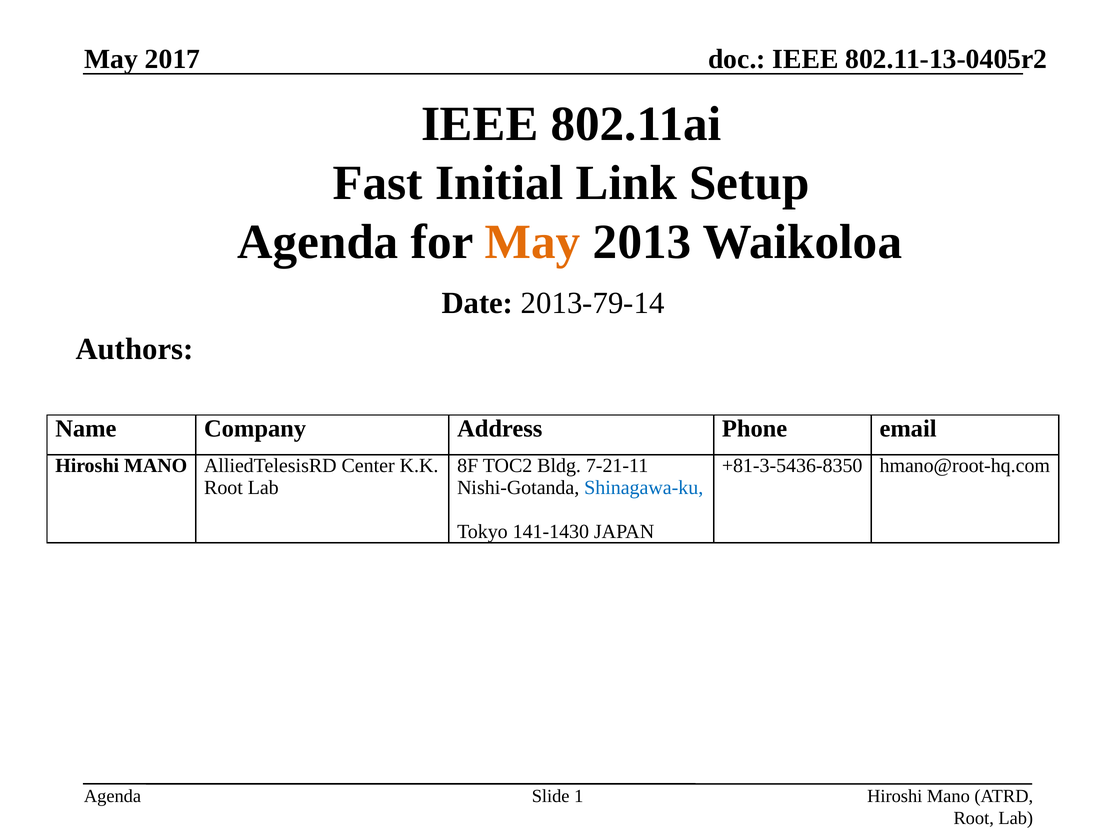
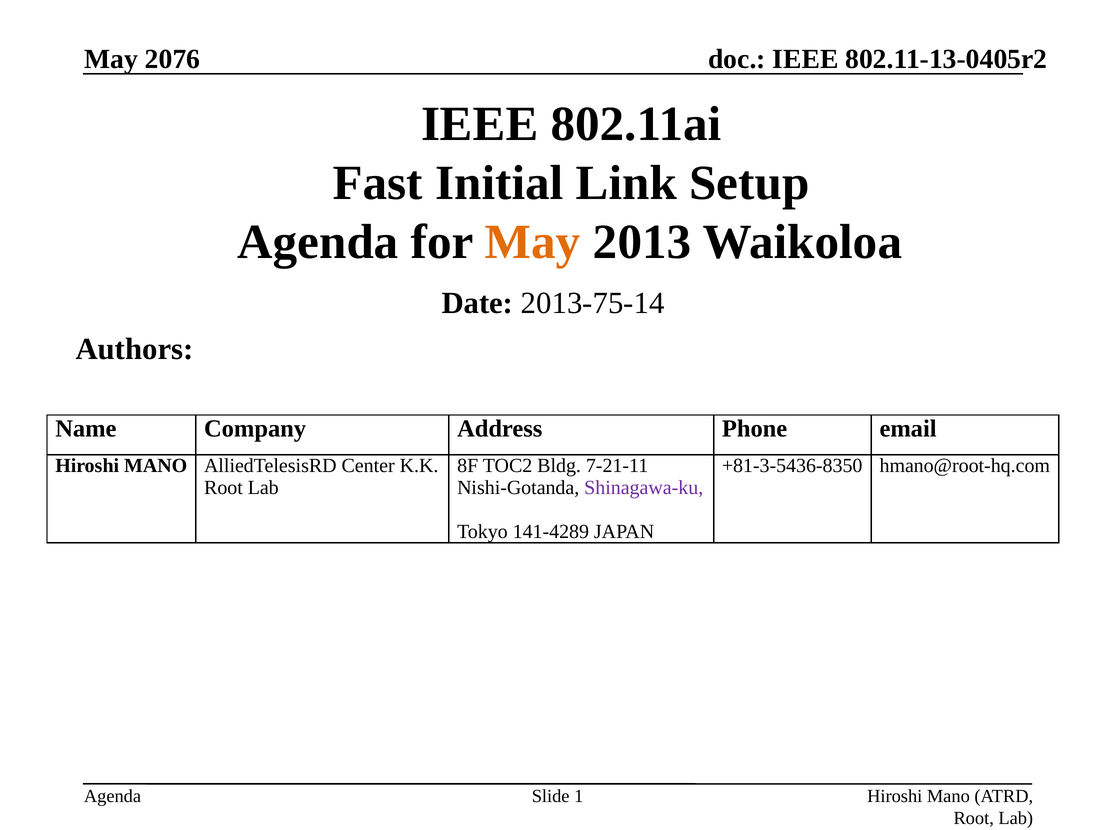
2017: 2017 -> 2076 (173, 59)
2013-79-14: 2013-79-14 -> 2013-75-14 (593, 303)
Shinagawa-ku colour: blue -> purple (644, 487)
141-1430: 141-1430 -> 141-4289 (551, 531)
